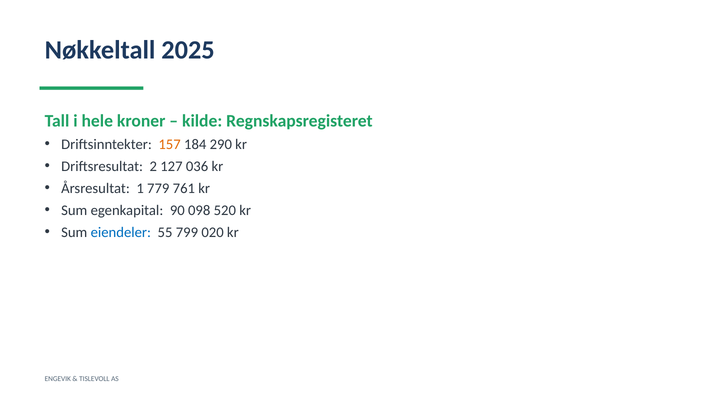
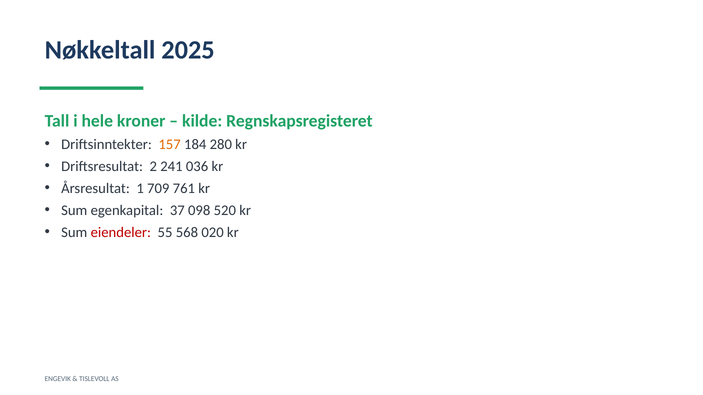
290: 290 -> 280 (221, 145)
127: 127 -> 241 (171, 167)
779: 779 -> 709 (158, 189)
90: 90 -> 37 (177, 211)
eiendeler colour: blue -> red (121, 232)
799: 799 -> 568 (187, 232)
